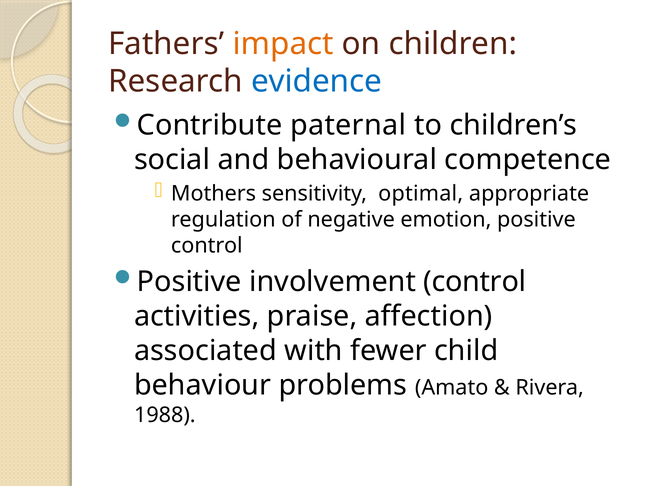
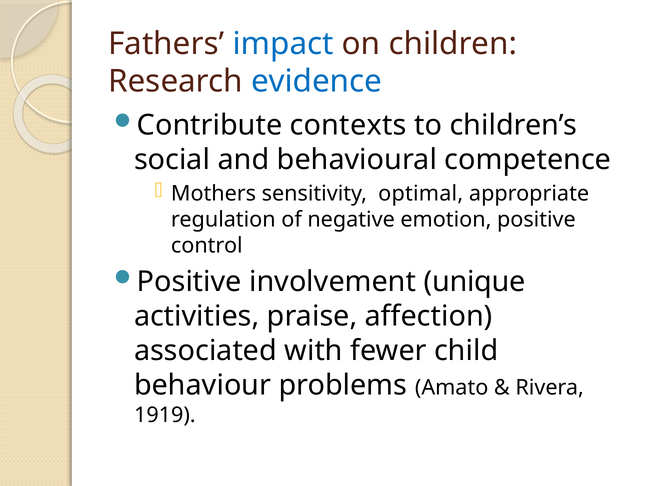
impact colour: orange -> blue (283, 44)
paternal: paternal -> contexts (348, 125)
involvement control: control -> unique (475, 282)
1988: 1988 -> 1919 (165, 415)
